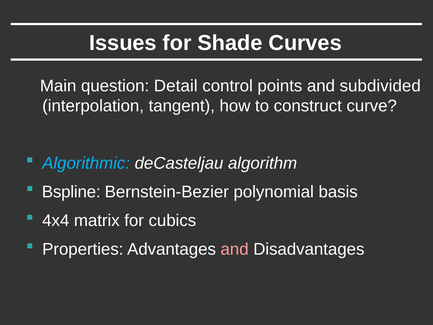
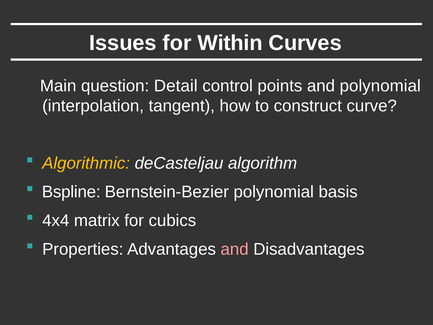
Shade: Shade -> Within (230, 43)
and subdivided: subdivided -> polynomial (380, 86)
Algorithmic colour: light blue -> yellow (86, 163)
